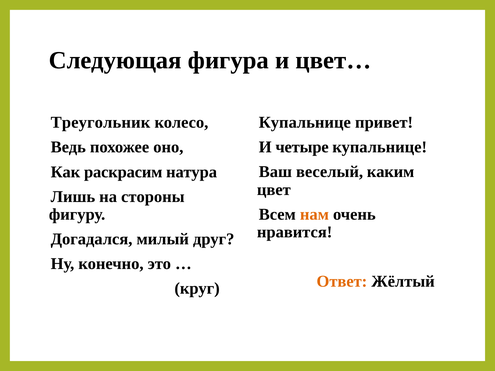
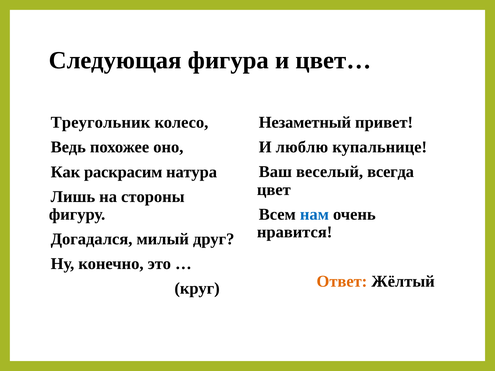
Купальнице: Купальнице -> Незаметный (305, 123)
четыре: четыре -> люблю (302, 147)
каким: каким -> всегда (391, 172)
нам colour: orange -> blue (314, 214)
